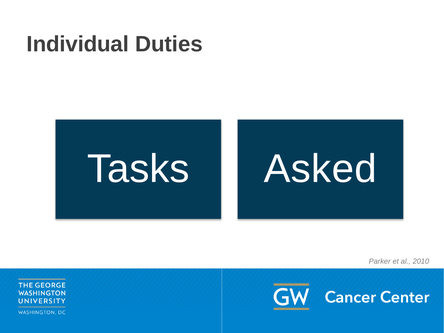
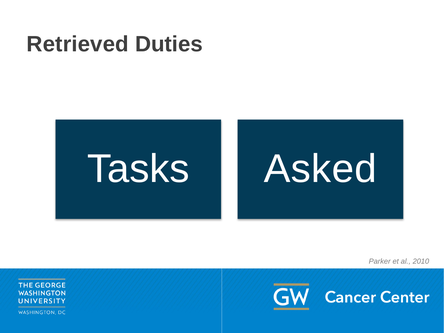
Individual: Individual -> Retrieved (78, 44)
